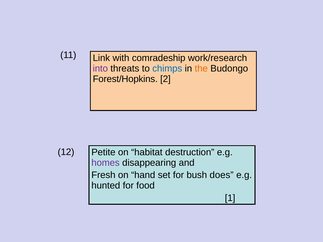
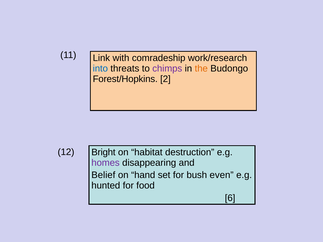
into colour: purple -> blue (100, 69)
chimps colour: blue -> purple (167, 69)
Petite: Petite -> Bright (103, 152)
Fresh: Fresh -> Belief (103, 175)
does: does -> even (222, 175)
1: 1 -> 6 (230, 198)
